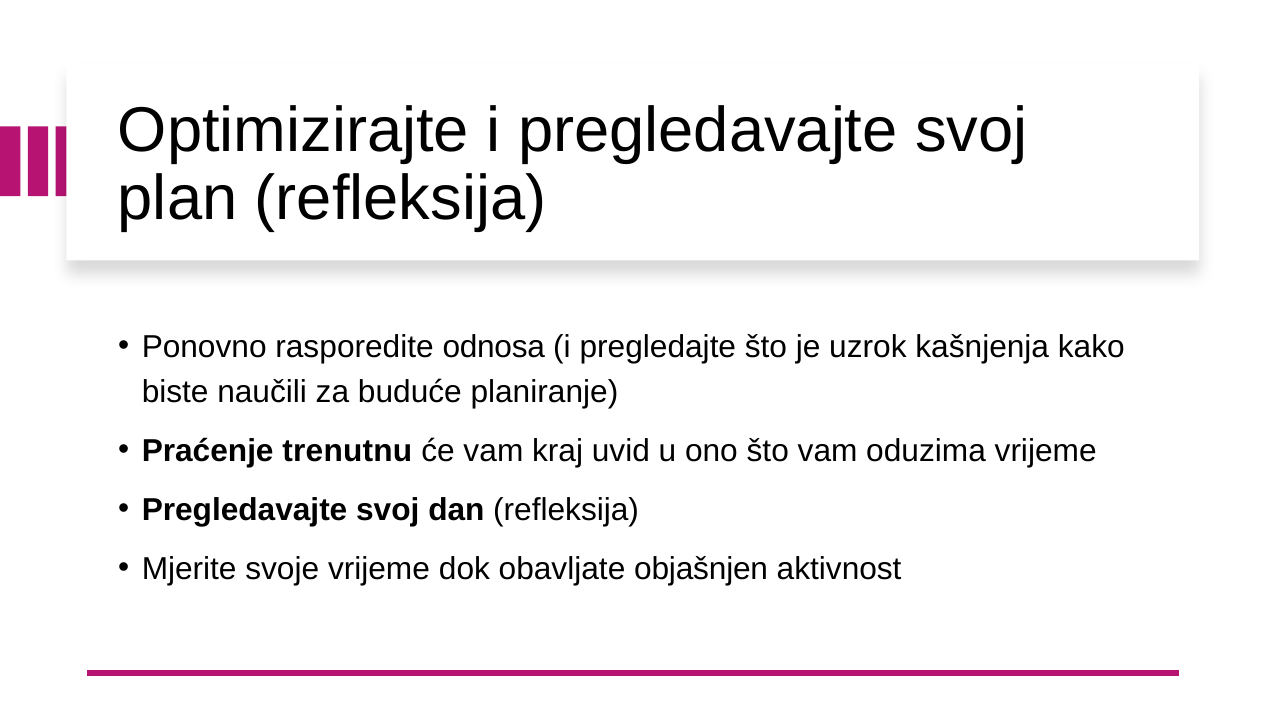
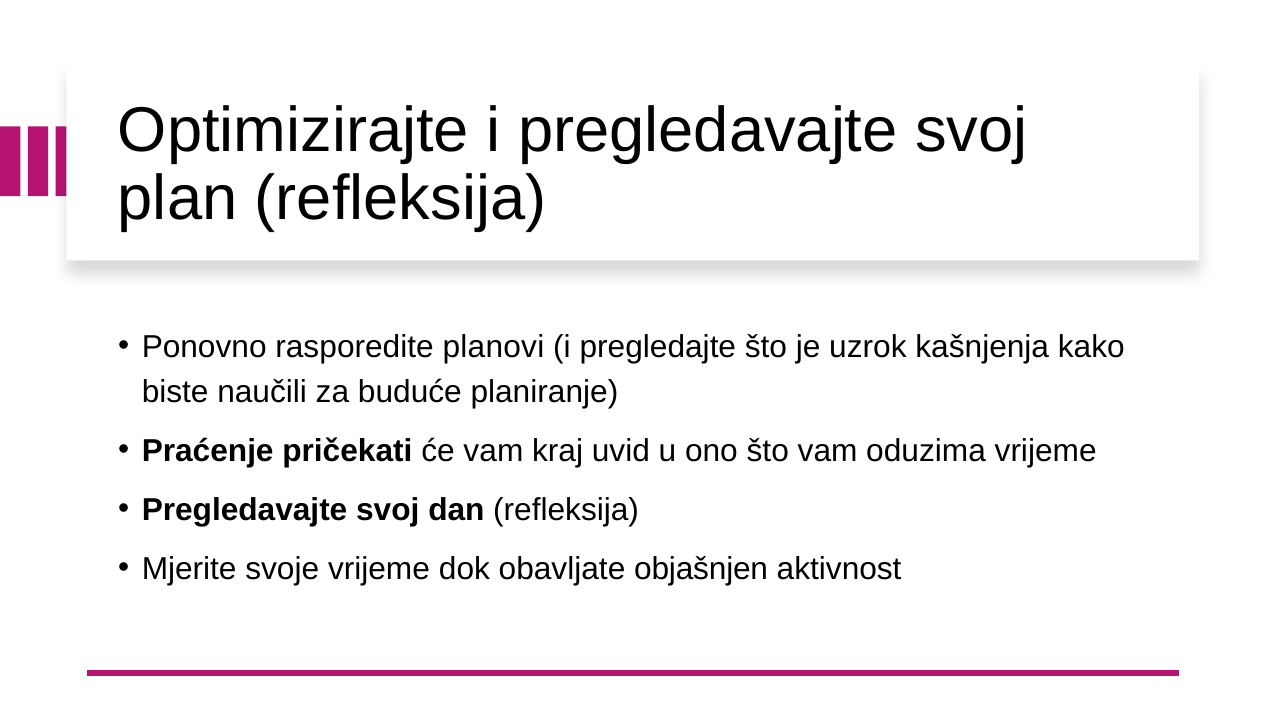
odnosa: odnosa -> planovi (493, 347)
trenutnu: trenutnu -> pričekati (347, 451)
